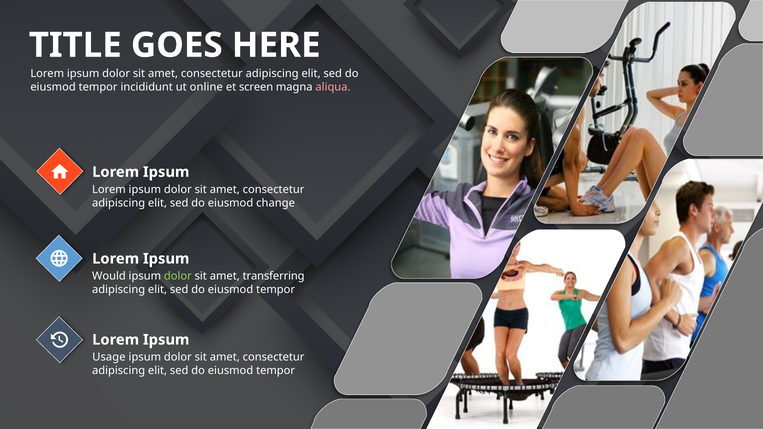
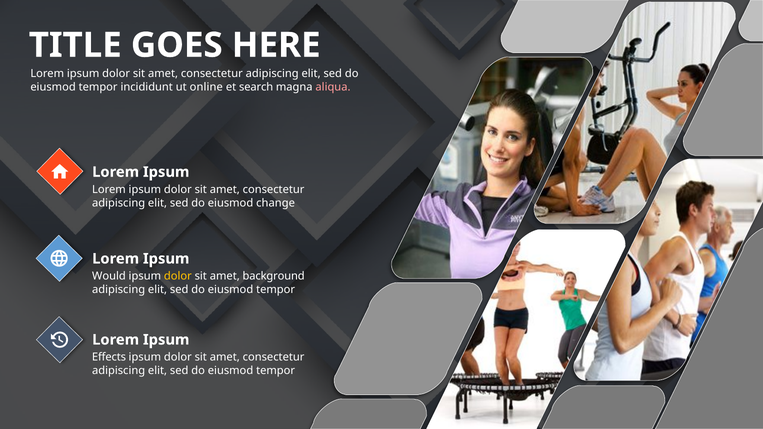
screen: screen -> search (256, 87)
dolor colour: light green -> yellow (178, 276)
transferring: transferring -> background (274, 276)
Usage: Usage -> Effects (109, 357)
